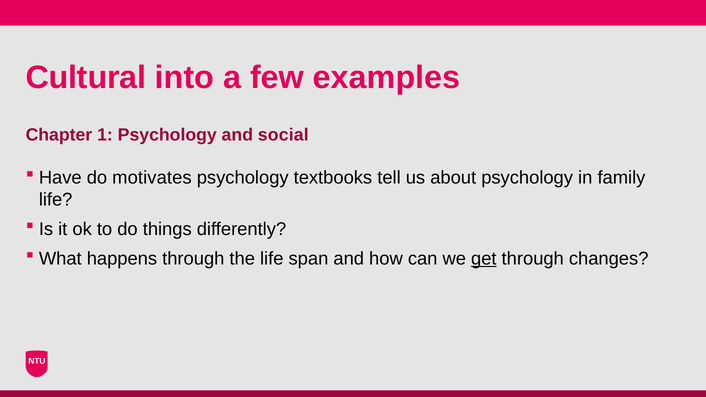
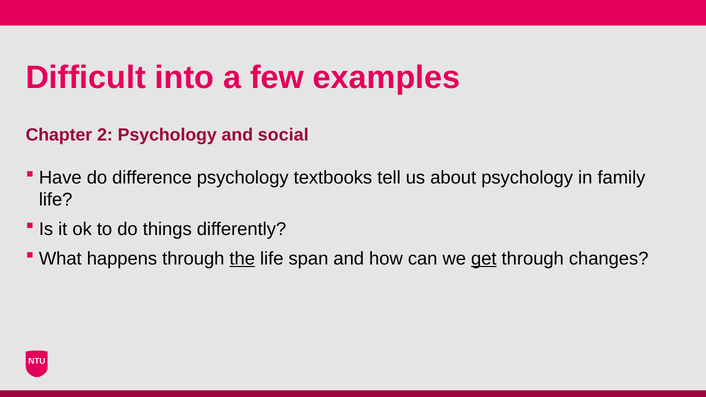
Cultural: Cultural -> Difficult (86, 78)
1: 1 -> 2 (105, 135)
motivates: motivates -> difference (152, 178)
the underline: none -> present (242, 259)
